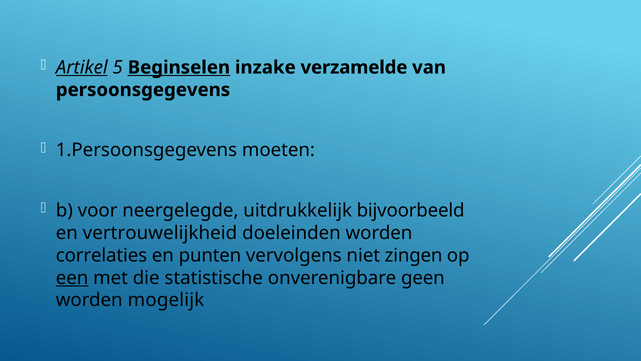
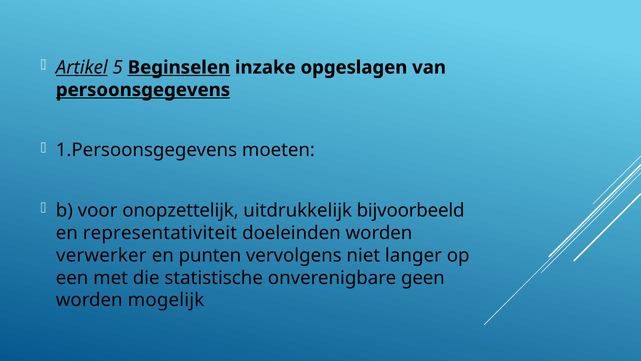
verzamelde: verzamelde -> opgeslagen (354, 67)
persoonsgegevens underline: none -> present (143, 90)
neergelegde: neergelegde -> onopzettelijk (180, 210)
vertrouwelijkheid: vertrouwelijkheid -> representativiteit (160, 233)
correlaties: correlaties -> verwerker (101, 255)
zingen: zingen -> langer (413, 255)
een underline: present -> none (72, 278)
